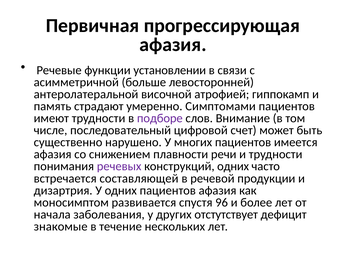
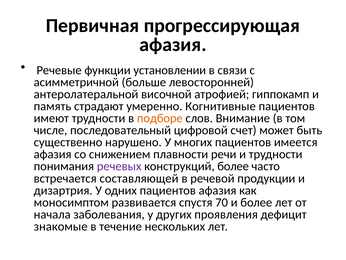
Симптомами: Симптомами -> Когнитивные (221, 106)
подборе colour: purple -> orange (160, 118)
конструкций одних: одних -> более (233, 166)
96: 96 -> 70 (222, 202)
отстутствует: отстутствует -> проявления (226, 214)
